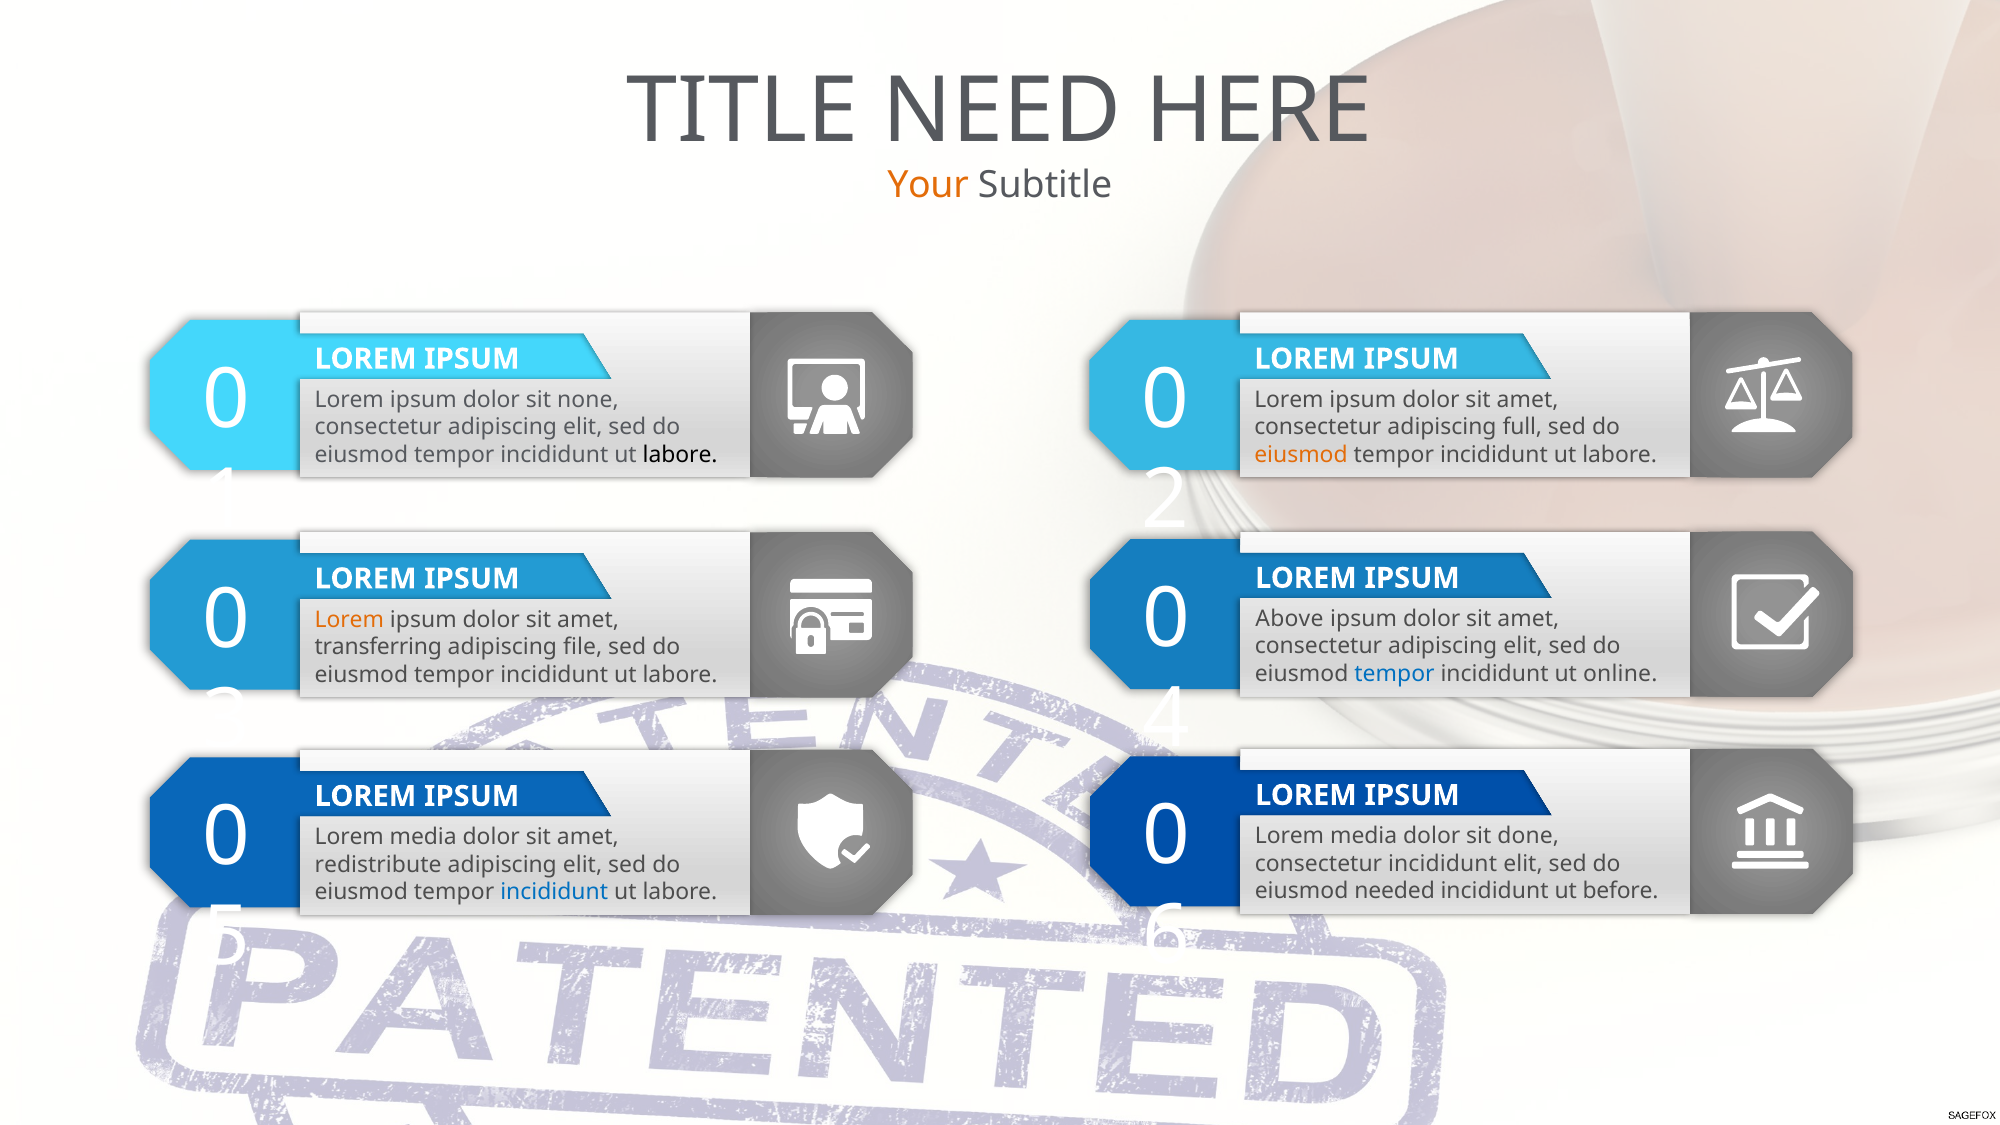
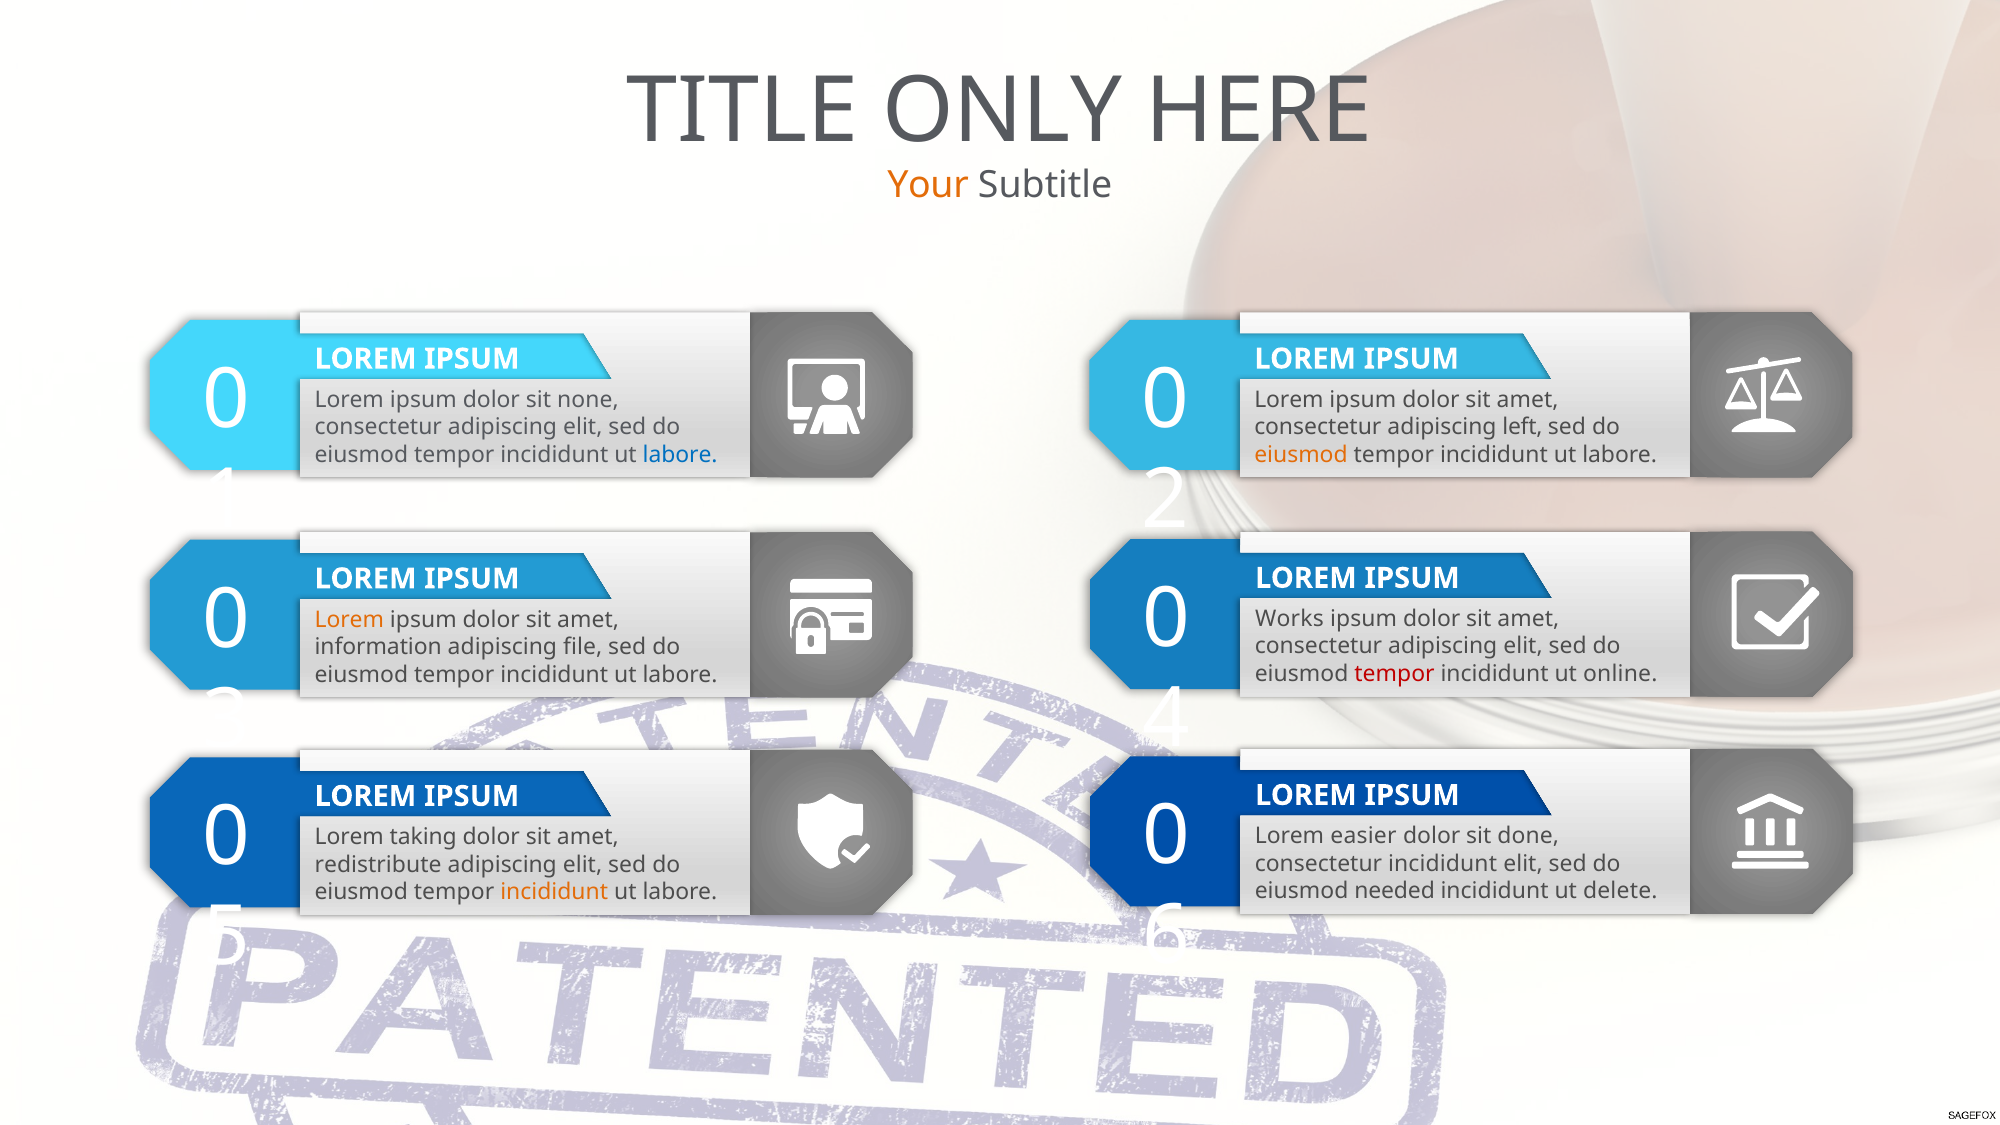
NEED: NEED -> ONLY (1002, 111)
full: full -> left (1522, 427)
labore colour: black -> blue (680, 455)
Above: Above -> Works (1289, 619)
transferring: transferring -> information (378, 647)
tempor colour: blue -> red (1395, 674)
media: media -> easier (1363, 836)
media: media -> taking (423, 837)
before: before -> delete (1620, 891)
incididunt colour: blue -> orange (554, 892)
